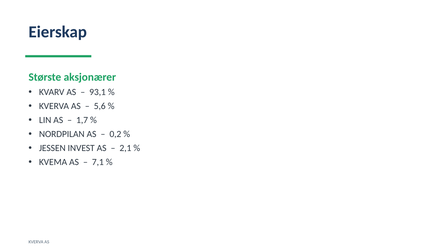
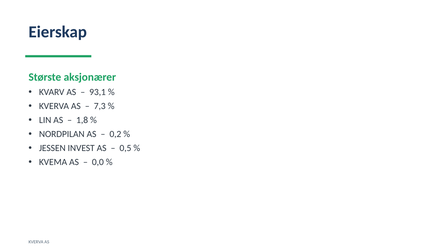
5,6: 5,6 -> 7,3 (100, 106)
1,7: 1,7 -> 1,8 (82, 120)
2,1: 2,1 -> 0,5 (125, 148)
7,1: 7,1 -> 0,0 (98, 162)
